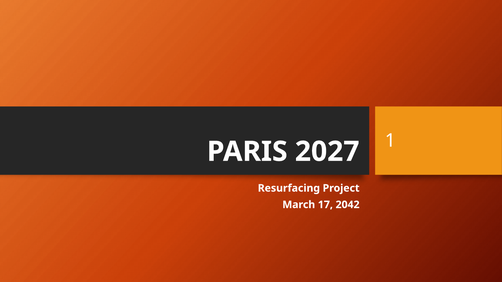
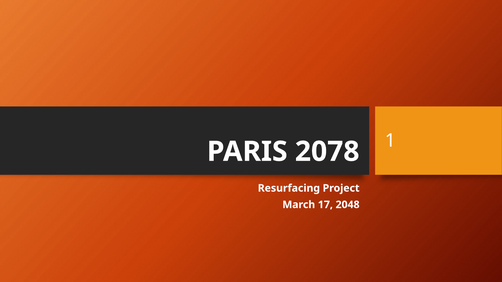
2027: 2027 -> 2078 (327, 152)
2042: 2042 -> 2048 (348, 205)
